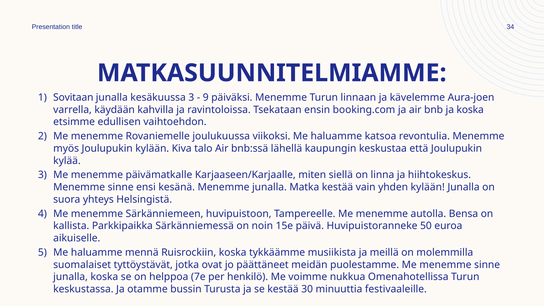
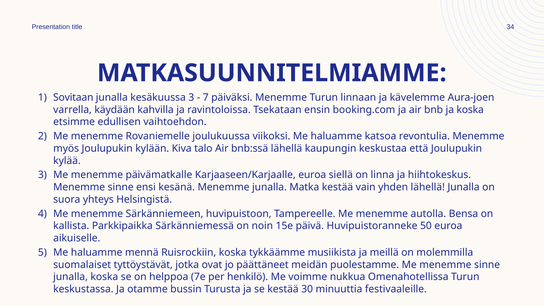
9: 9 -> 7 (206, 97)
Karjaaseen/Karjaalle miten: miten -> euroa (312, 175)
yhden kylään: kylään -> lähellä (428, 187)
